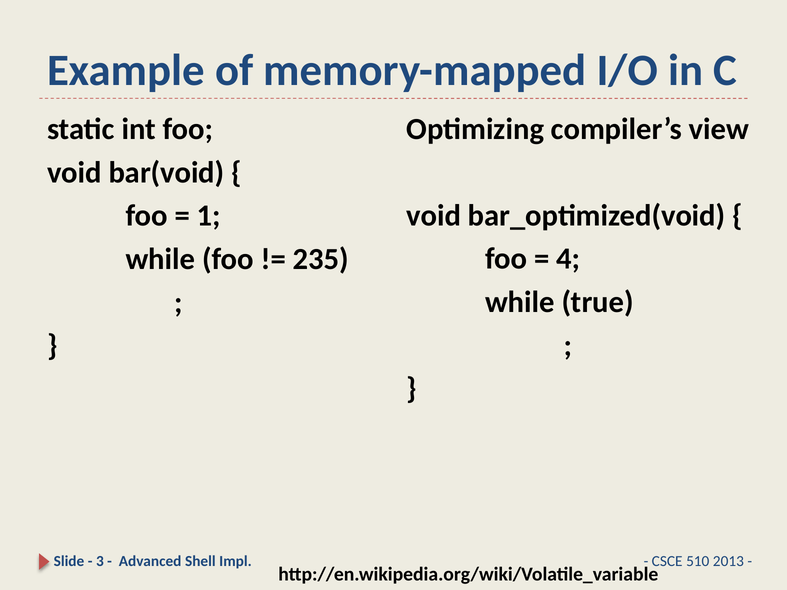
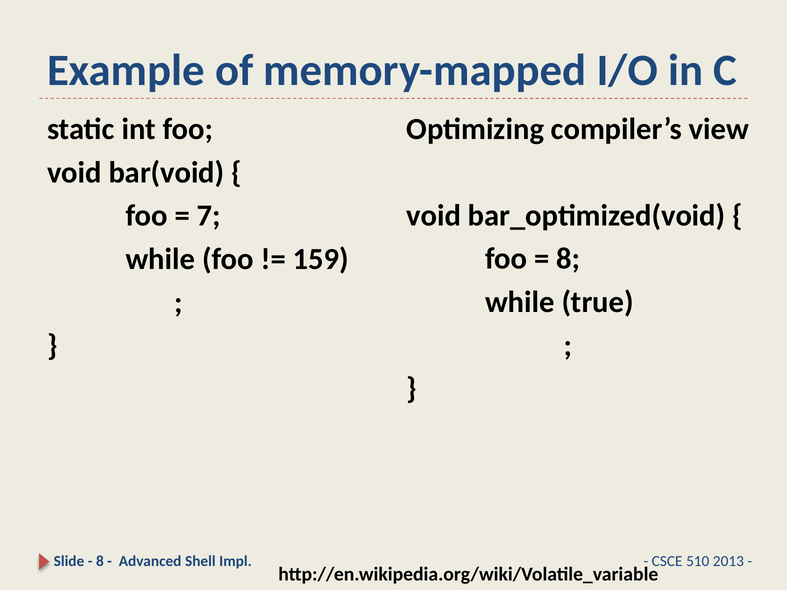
1: 1 -> 7 (209, 216)
4: 4 -> 8 (568, 259)
235: 235 -> 159 (321, 259)
3: 3 -> 8 (100, 561)
